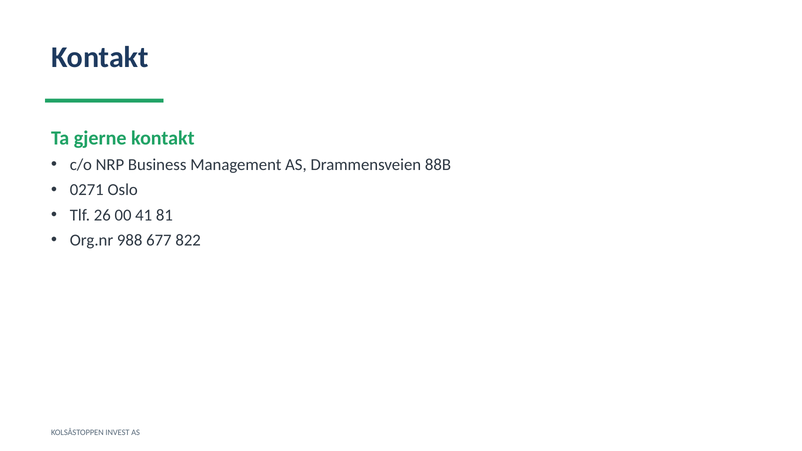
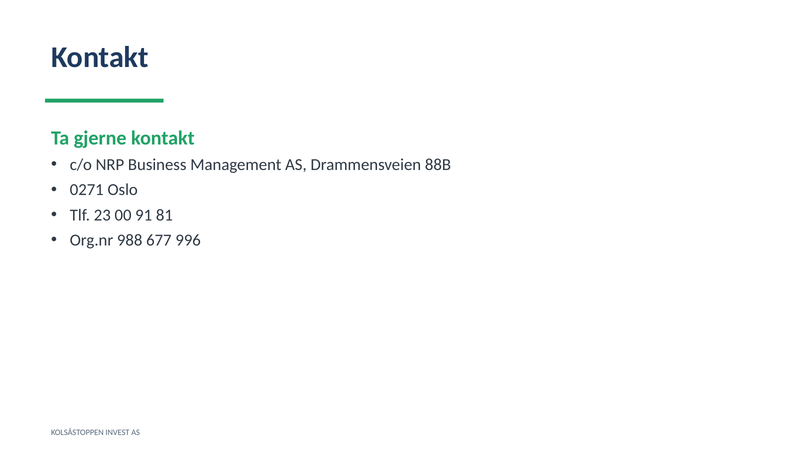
26: 26 -> 23 (102, 215)
41: 41 -> 91 (144, 215)
822: 822 -> 996 (188, 240)
